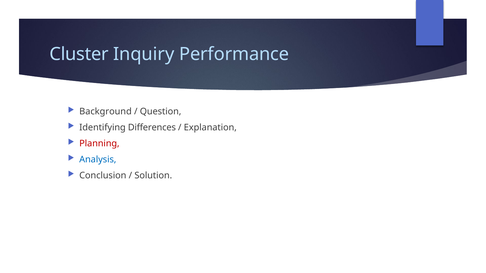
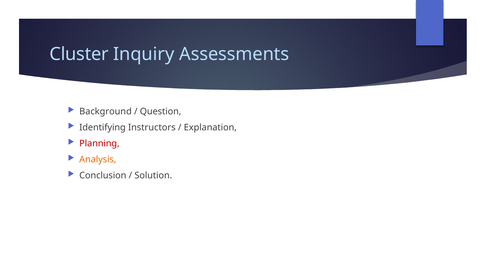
Performance: Performance -> Assessments (234, 54)
Differences: Differences -> Instructors (152, 128)
Analysis colour: blue -> orange (98, 160)
